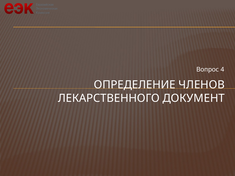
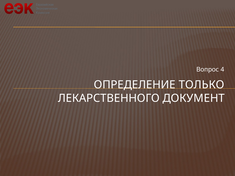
ЧЛЕНОВ: ЧЛЕНОВ -> ТОЛЬКО (202, 85)
